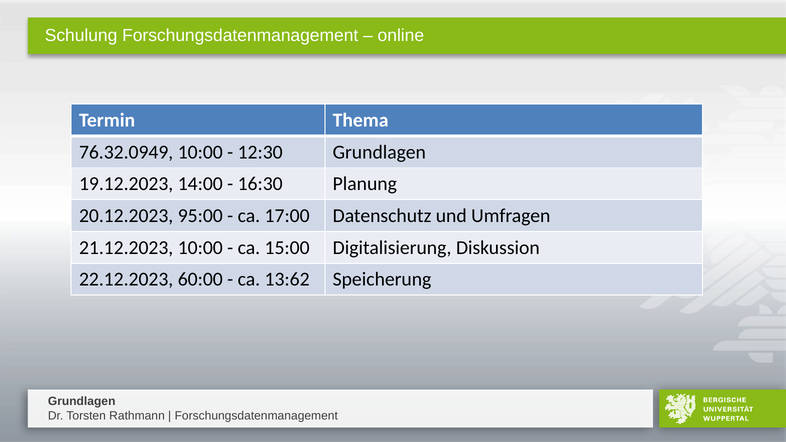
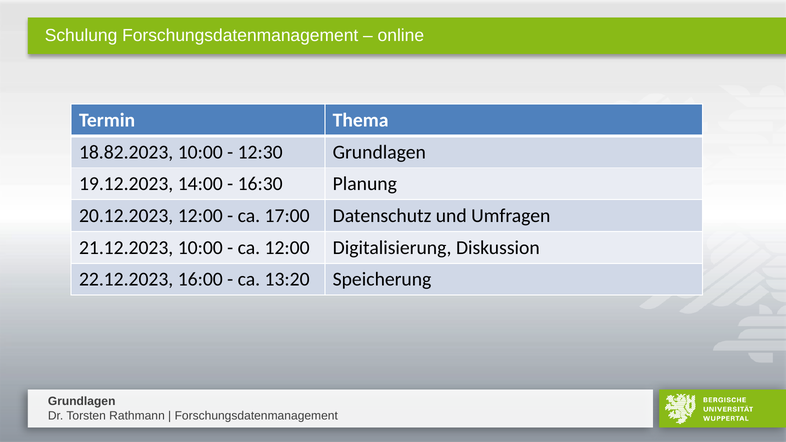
76.32.0949: 76.32.0949 -> 18.82.2023 (126, 152)
20.12.2023 95:00: 95:00 -> 12:00 (200, 216)
ca 15:00: 15:00 -> 12:00 (287, 248)
60:00: 60:00 -> 16:00 (200, 280)
13:62: 13:62 -> 13:20 (287, 280)
